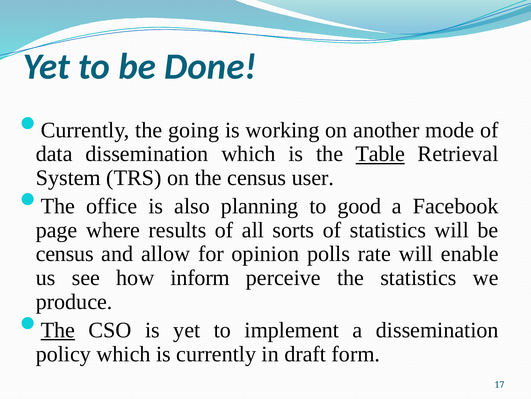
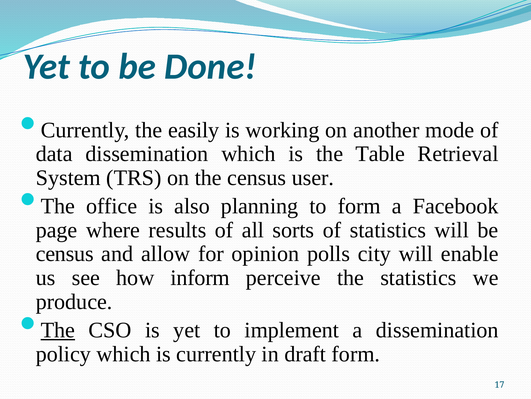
going: going -> easily (194, 130)
Table underline: present -> none (380, 154)
to good: good -> form (359, 206)
rate: rate -> city (374, 254)
